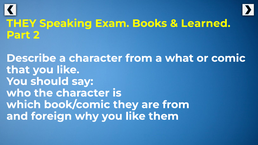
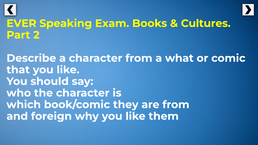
THEY: THEY -> EVER (21, 23)
Learned: Learned -> Cultures (206, 23)
